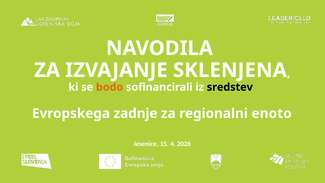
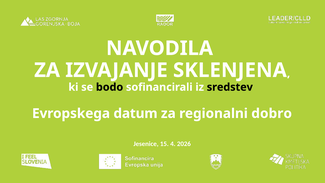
bodo colour: orange -> black (110, 87)
zadnje: zadnje -> datum (136, 113)
enoto: enoto -> dobro (272, 113)
